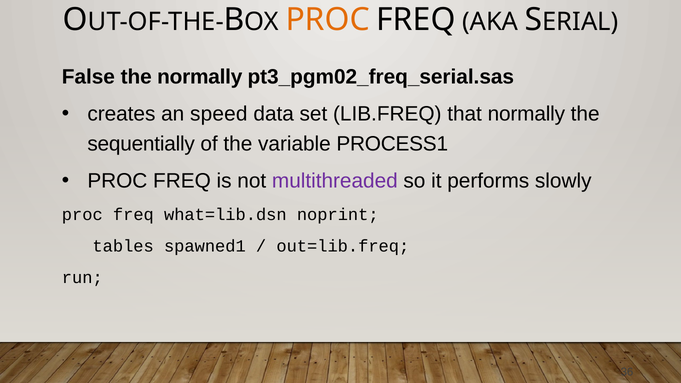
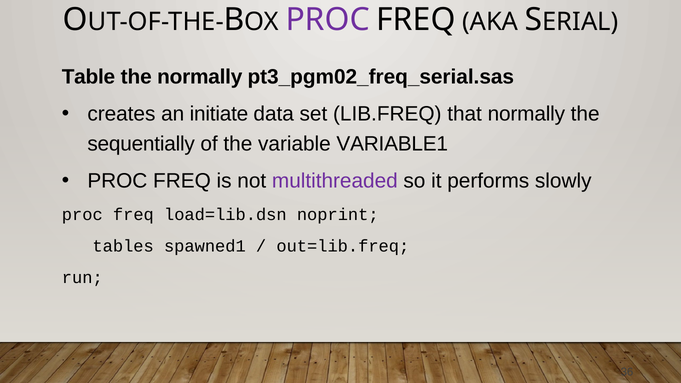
PROC colour: orange -> purple (328, 20)
False: False -> Table (88, 77)
speed: speed -> initiate (219, 114)
PROCESS1: PROCESS1 -> VARIABLE1 (392, 144)
what=lib.dsn: what=lib.dsn -> load=lib.dsn (225, 215)
